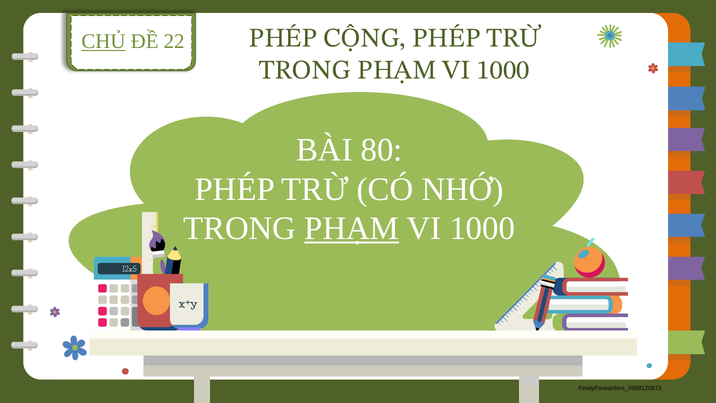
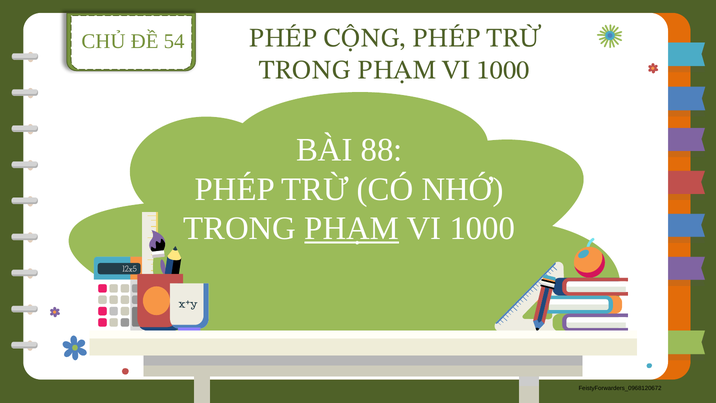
CHỦ underline: present -> none (103, 41)
22: 22 -> 54 (174, 41)
80: 80 -> 88 (382, 150)
